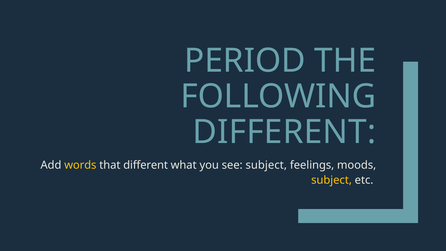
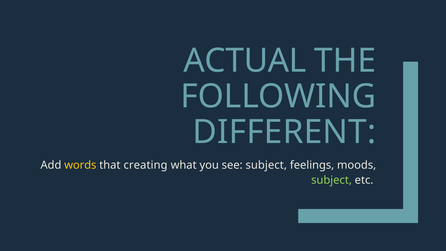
PERIOD: PERIOD -> ACTUAL (245, 61)
that different: different -> creating (146, 165)
subject colour: yellow -> light green (332, 180)
